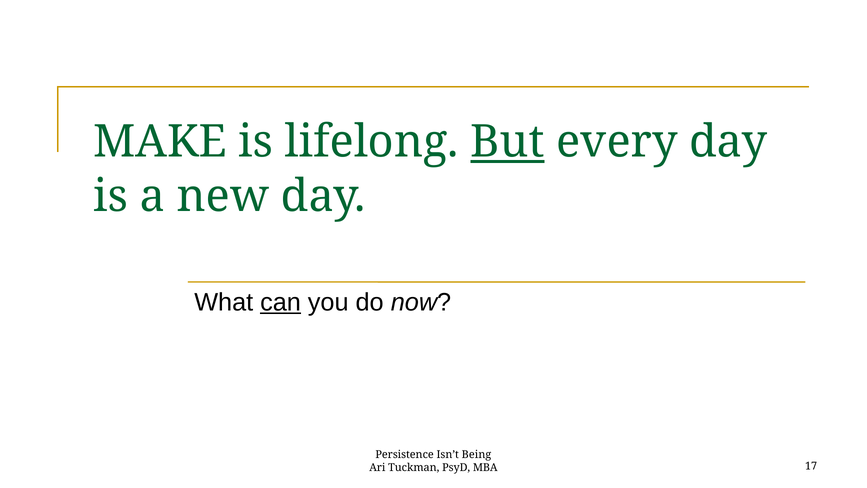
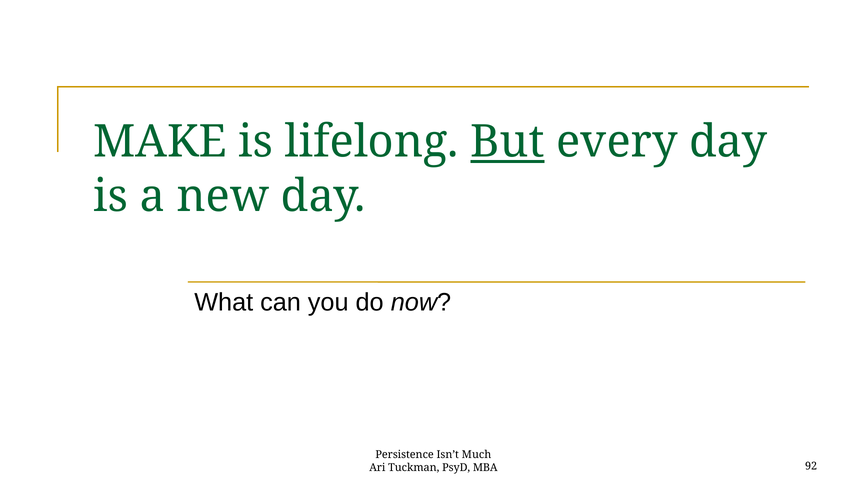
can underline: present -> none (281, 302)
Being: Being -> Much (477, 454)
17: 17 -> 92 (811, 466)
